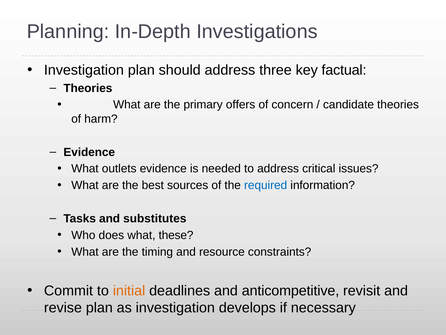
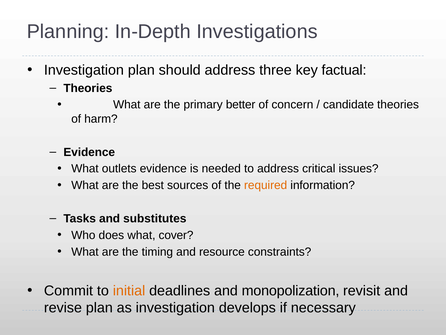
offers: offers -> better (241, 105)
required colour: blue -> orange (266, 185)
these: these -> cover (176, 235)
anticompetitive: anticompetitive -> monopolization (291, 290)
